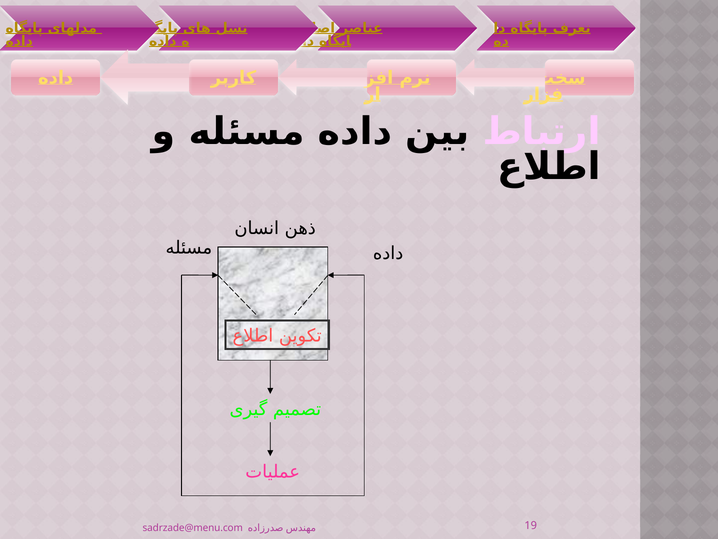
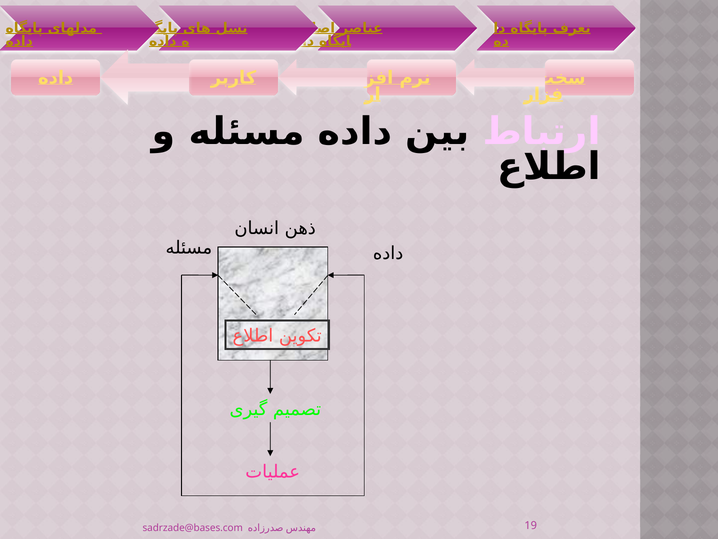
sadrzade@menu.com: sadrzade@menu.com -> sadrzade@bases.com (193, 528)
